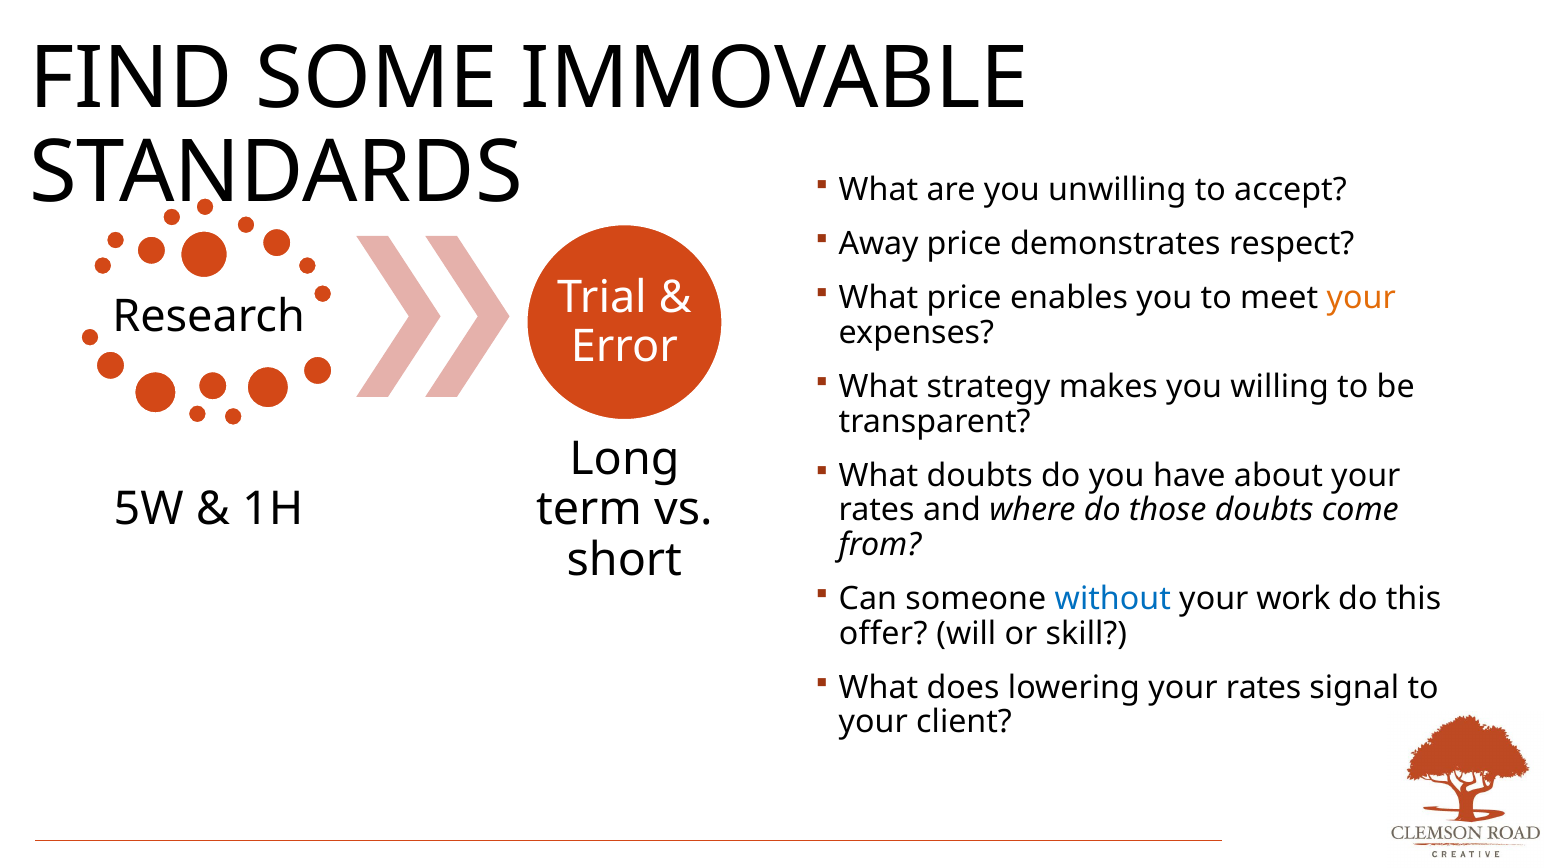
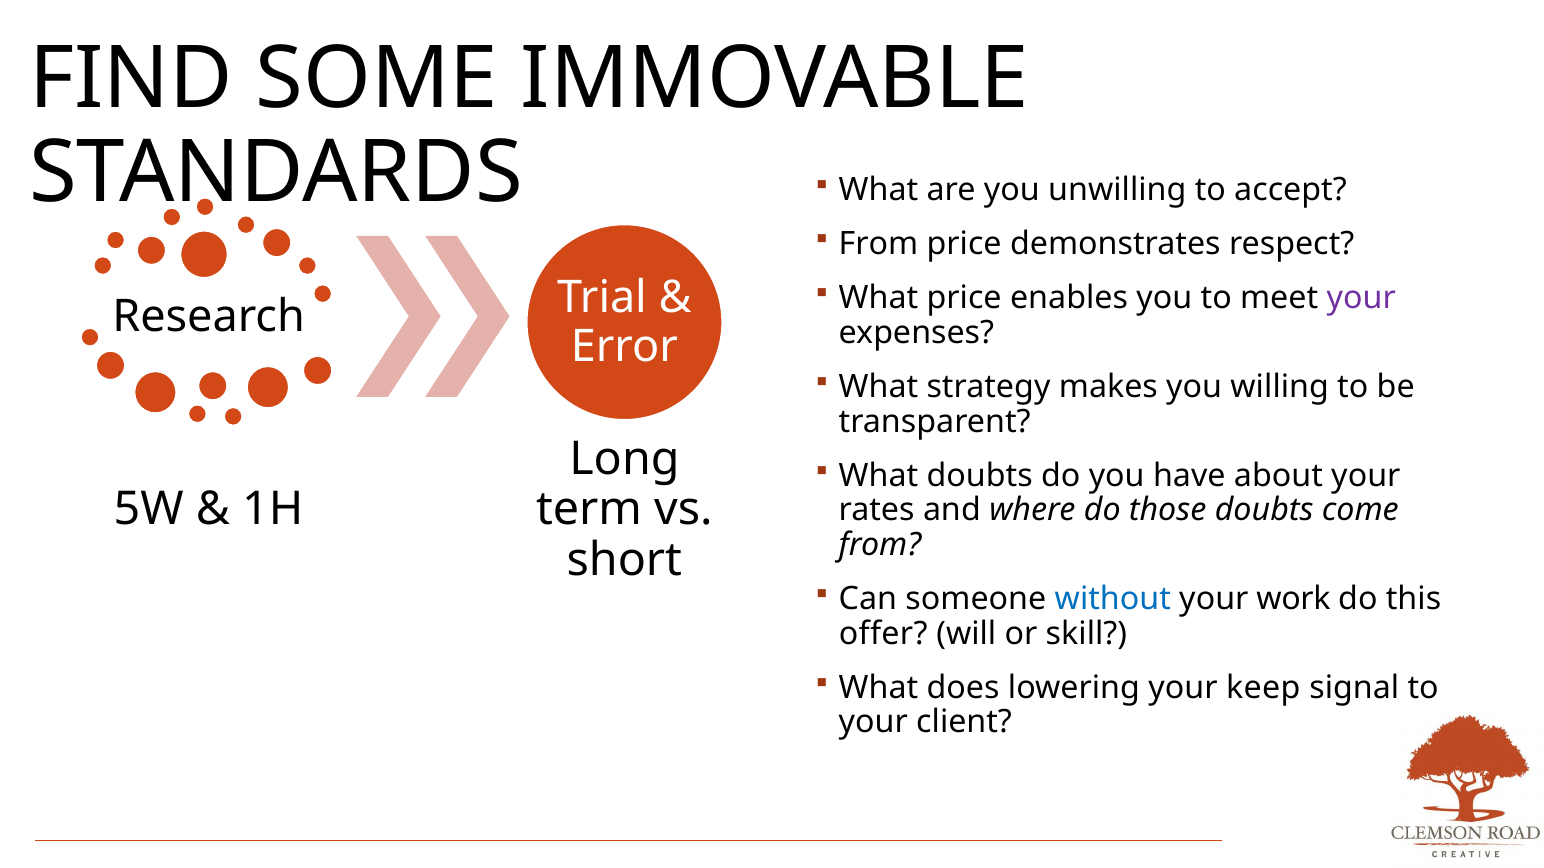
Away: Away -> From (879, 244)
your colour: orange -> purple (1361, 298)
lowering your rates: rates -> keep (1263, 688)
